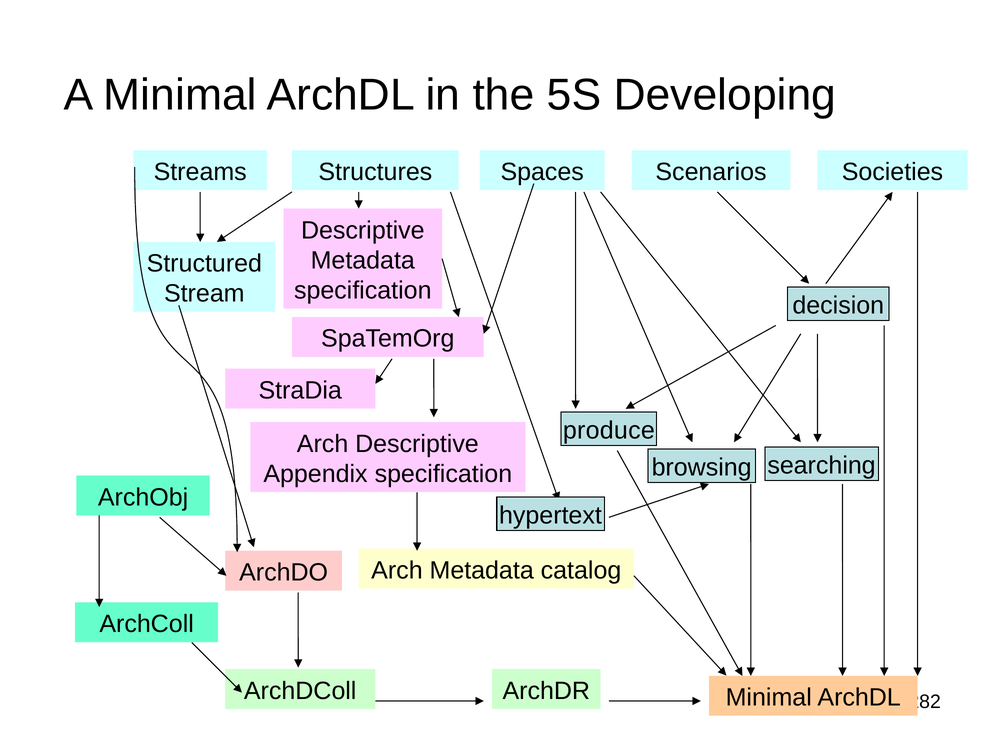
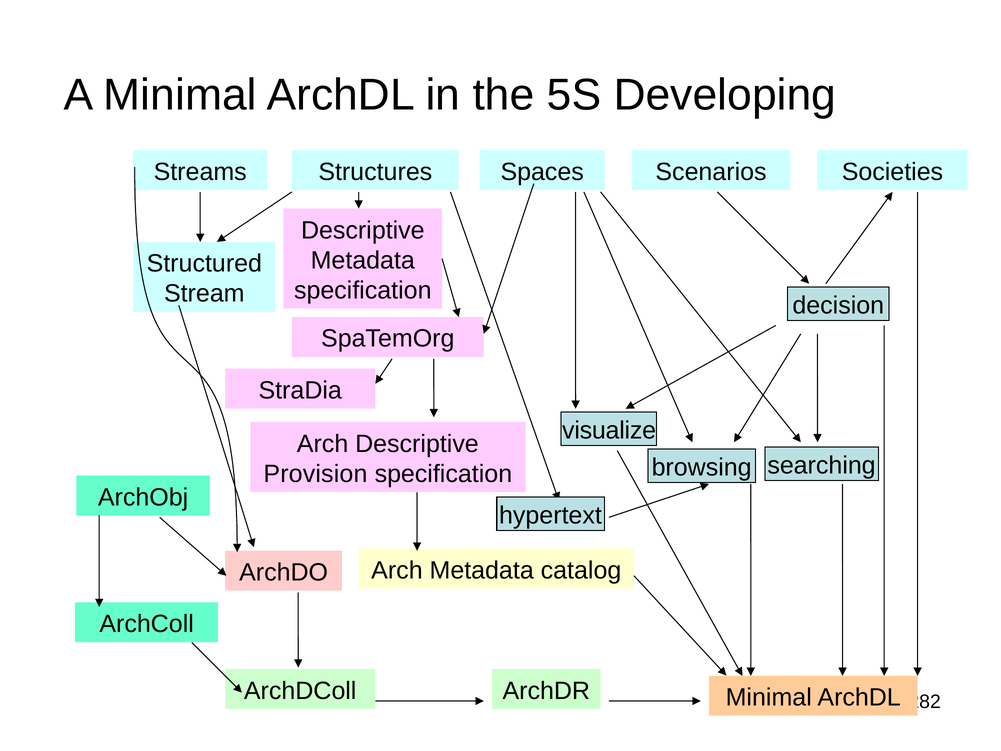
produce: produce -> visualize (609, 430)
Appendix: Appendix -> Provision (315, 474)
